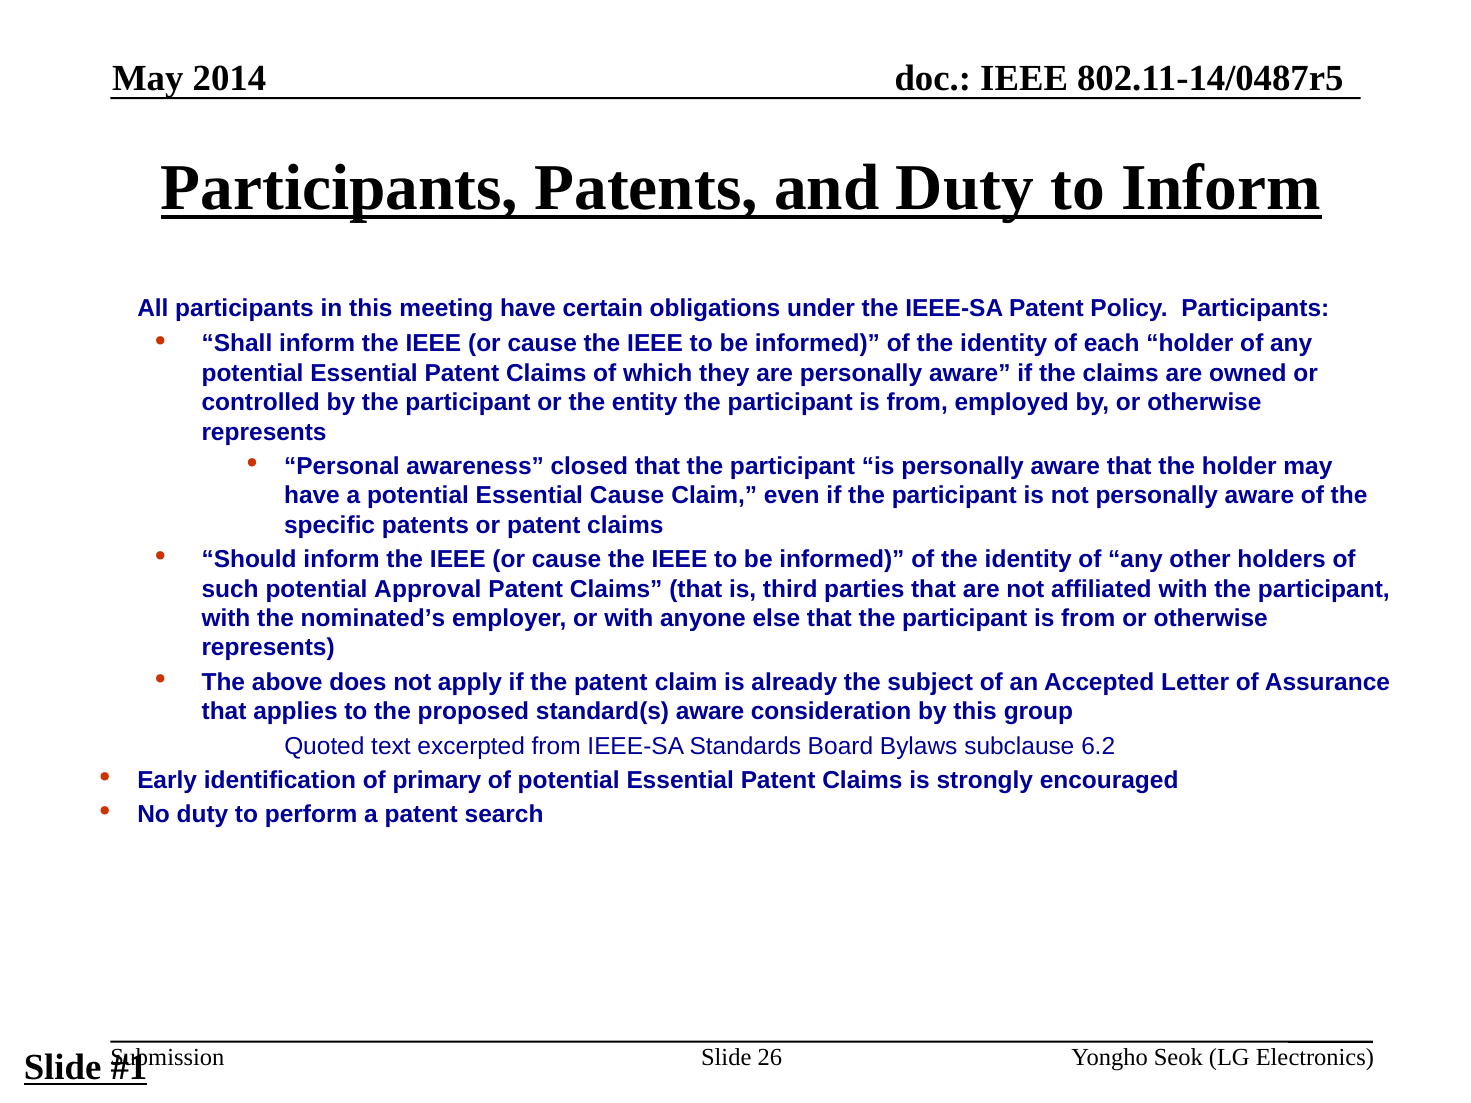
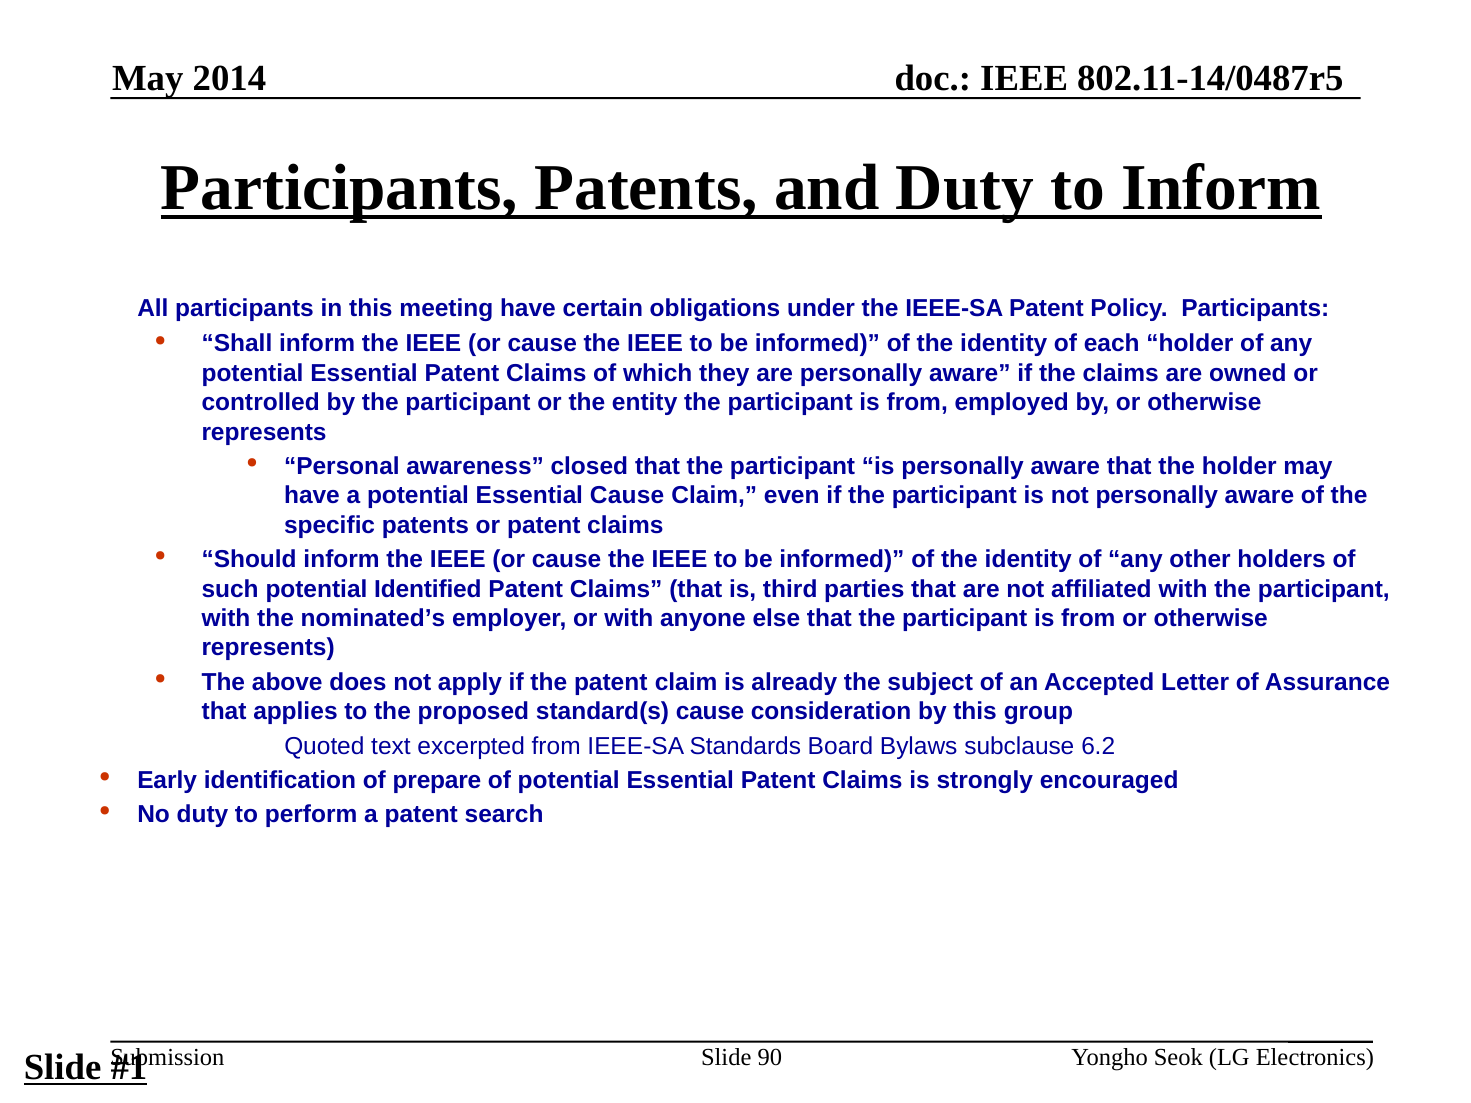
Approval: Approval -> Identified (428, 589)
standard(s aware: aware -> cause (710, 712)
primary: primary -> prepare (437, 780)
26: 26 -> 90 (770, 1058)
